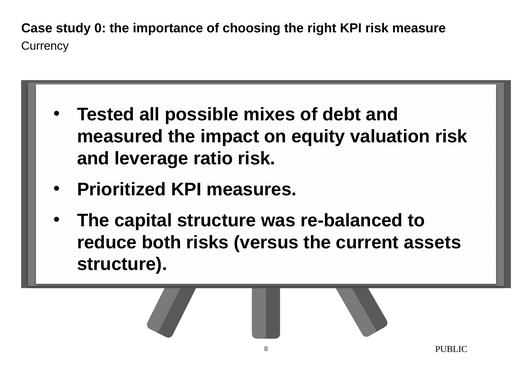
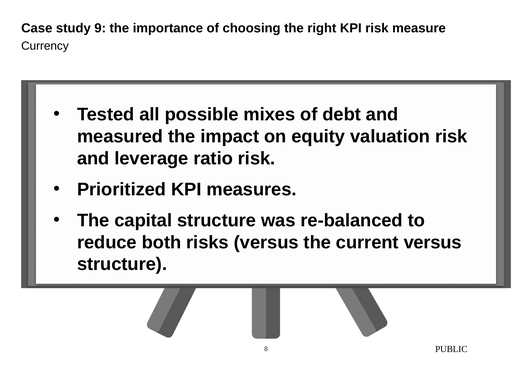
0: 0 -> 9 (100, 28)
current assets: assets -> versus (433, 242)
